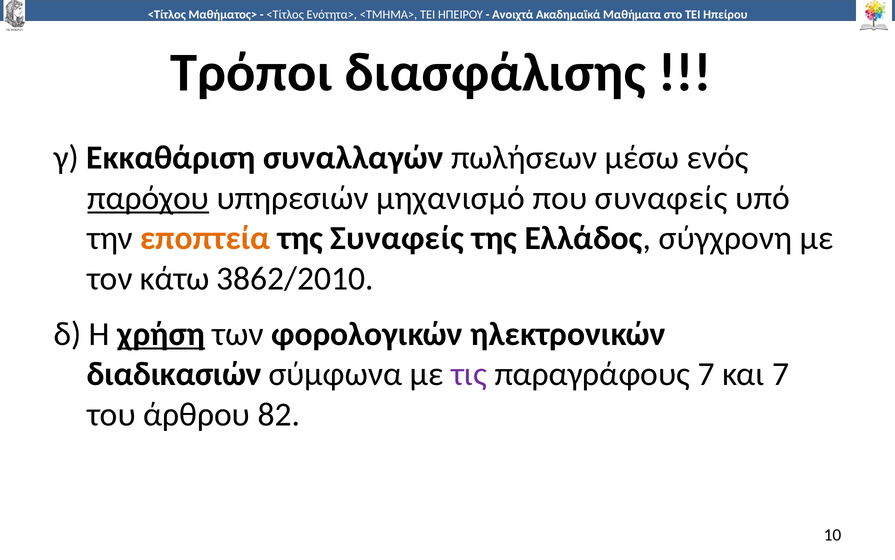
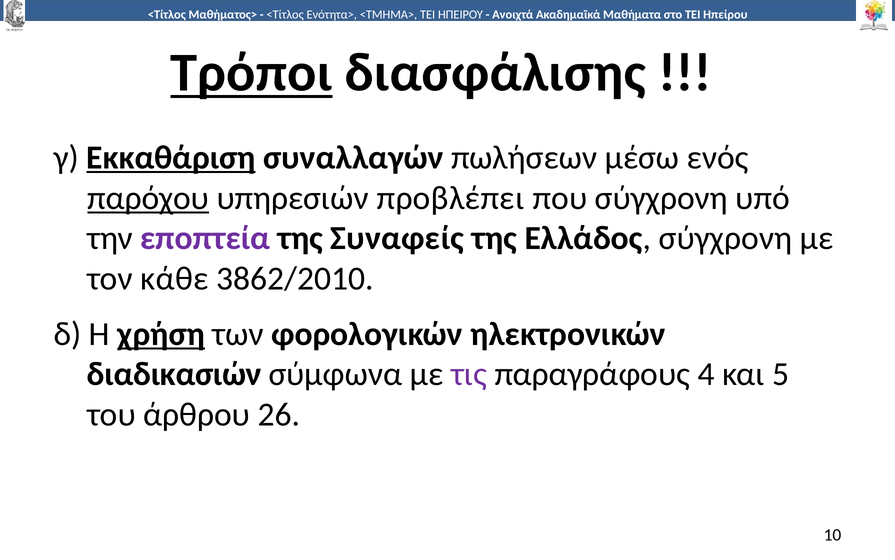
Τρόποι underline: none -> present (251, 73)
Εκκαθάριση underline: none -> present (171, 157)
μηχανισμό: μηχανισμό -> προβλέπει (450, 198)
που συναφείς: συναφείς -> σύγχρονη (661, 198)
εποπτεία colour: orange -> purple (205, 238)
κάτω: κάτω -> κάθε (174, 278)
παραγράφους 7: 7 -> 4 (706, 374)
και 7: 7 -> 5 (781, 374)
82: 82 -> 26 (279, 414)
